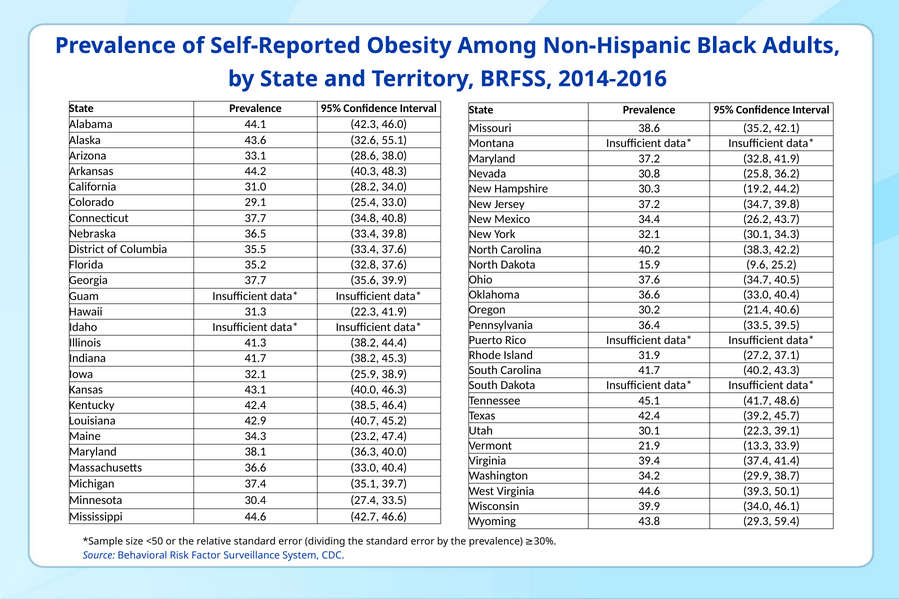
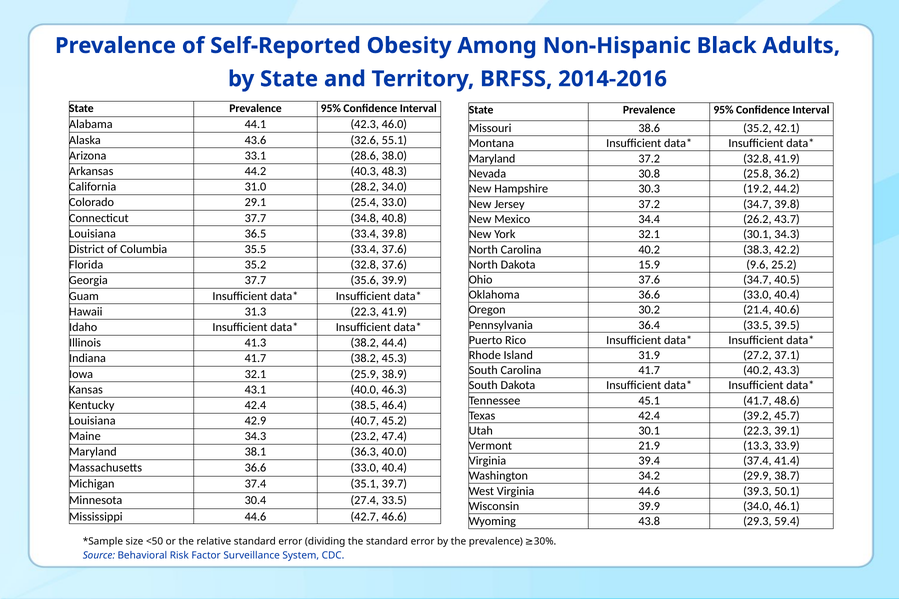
Nebraska: Nebraska -> Louisiana (92, 234)
